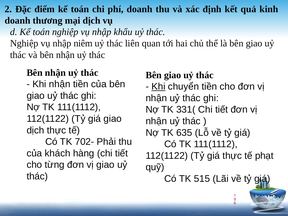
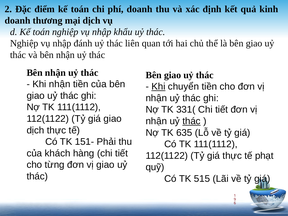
niêm: niêm -> đánh (83, 43)
thác underline: none -> present (192, 121)
702-: 702- -> 151- (85, 142)
